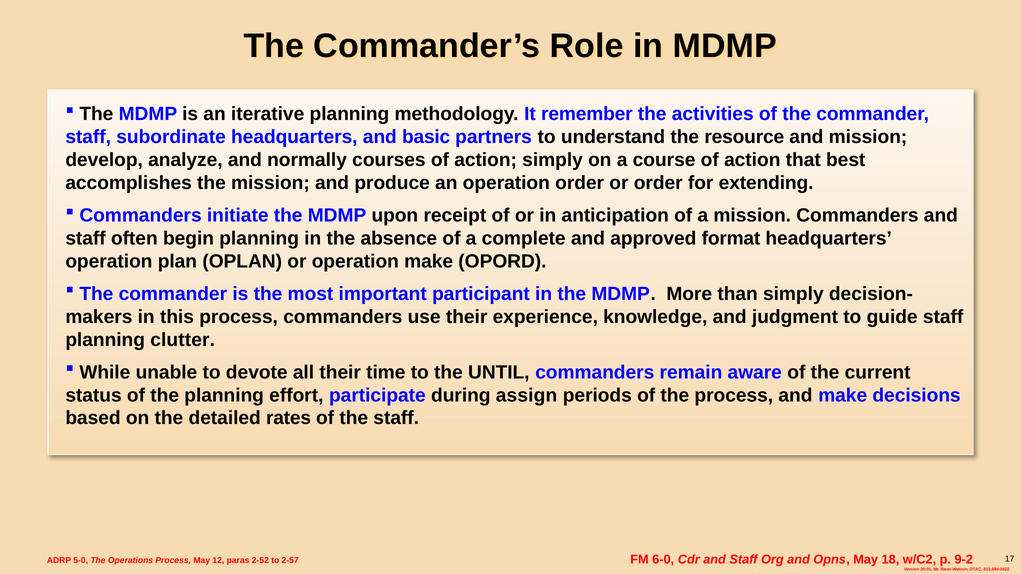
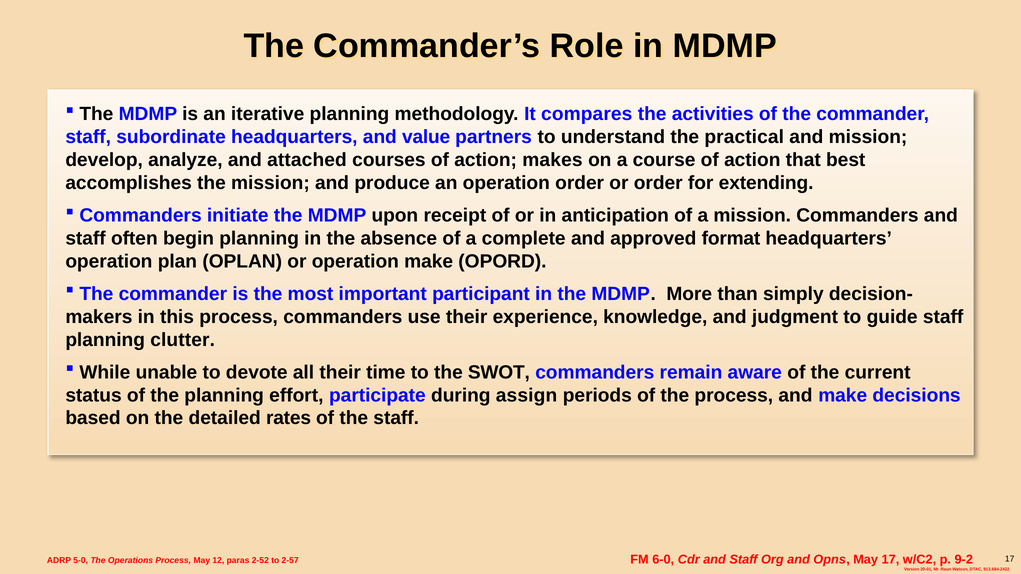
remember: remember -> compares (587, 114)
basic: basic -> value (426, 137)
resource: resource -> practical (744, 137)
normally: normally -> attached (307, 160)
action simply: simply -> makes (552, 160)
UNTIL: UNTIL -> SWOT (499, 372)
May 18: 18 -> 17 (890, 560)
